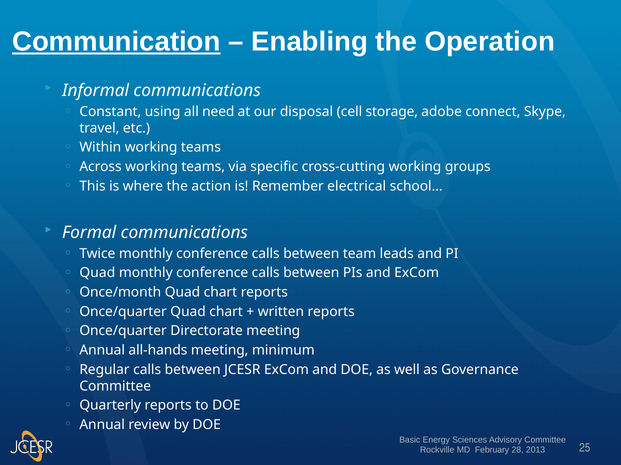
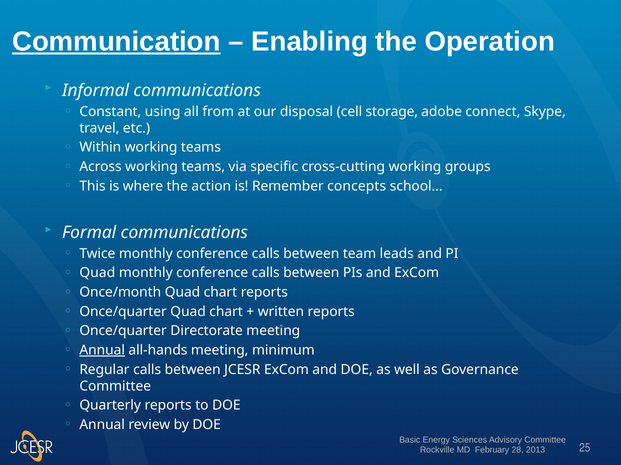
need: need -> from (218, 112)
electrical: electrical -> concepts (357, 186)
Annual underline: none -> present (102, 351)
